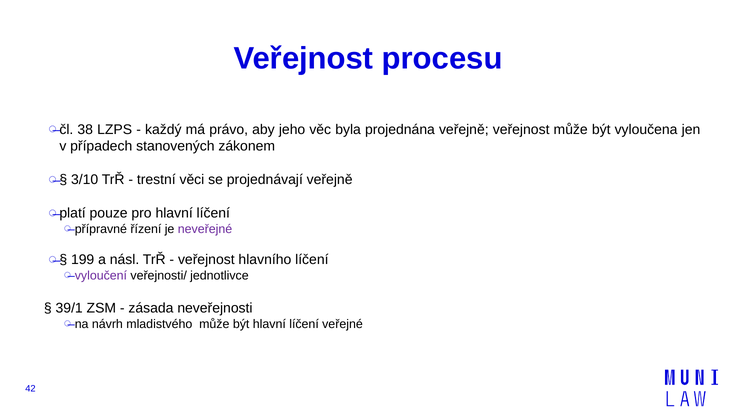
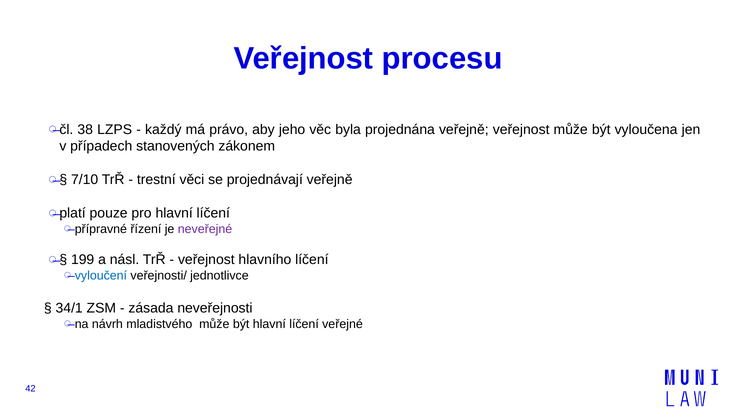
3/10: 3/10 -> 7/10 (85, 180)
vyloučení colour: purple -> blue (101, 276)
39/1: 39/1 -> 34/1 (69, 308)
